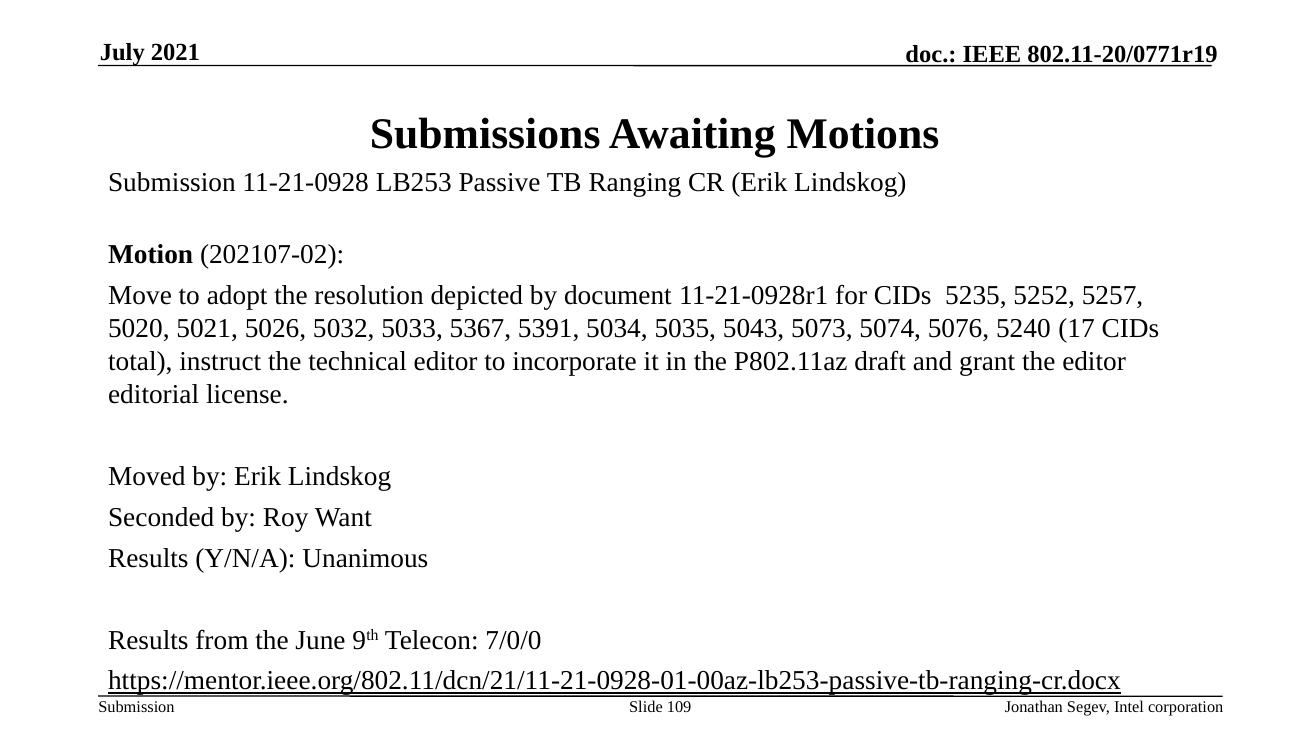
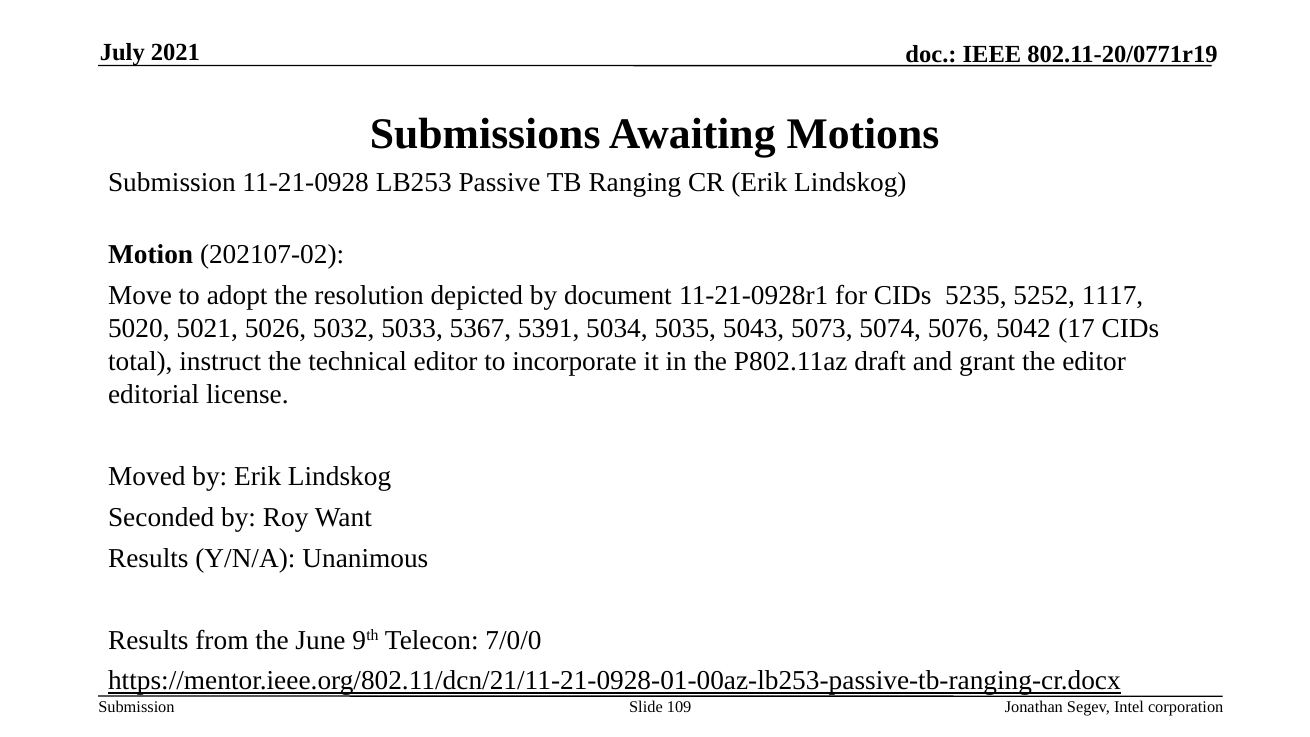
5257: 5257 -> 1117 (1113, 296)
5240: 5240 -> 5042 (1023, 329)
